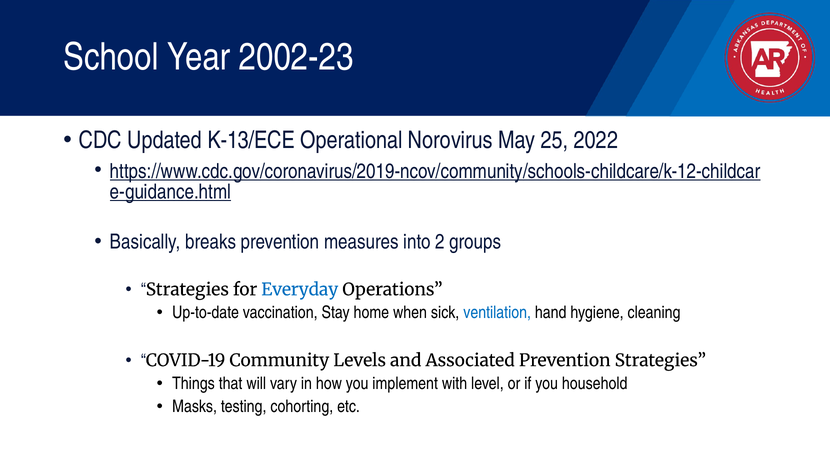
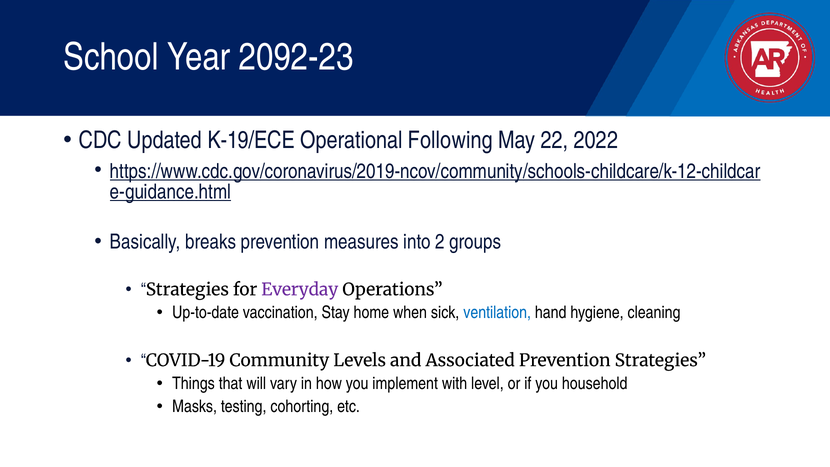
2002-23: 2002-23 -> 2092-23 (296, 57)
K-13/ECE: K-13/ECE -> K-19/ECE (251, 140)
Norovirus: Norovirus -> Following (450, 140)
25: 25 -> 22 (555, 140)
Everyday colour: blue -> purple (300, 290)
